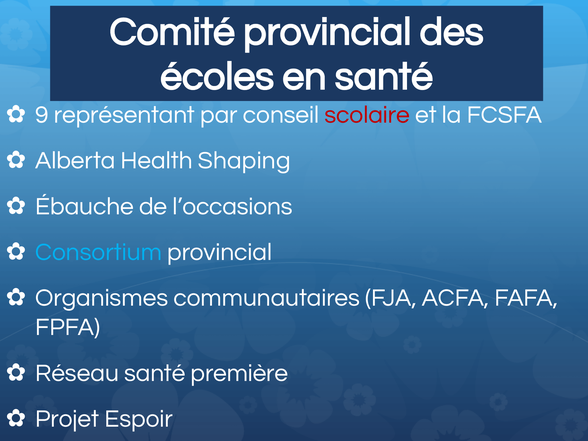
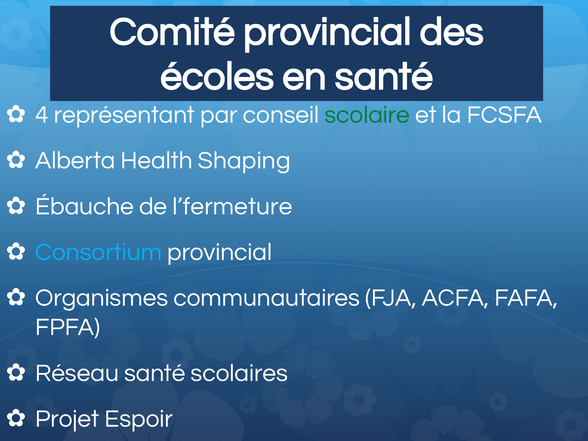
9: 9 -> 4 (42, 115)
scolaire colour: red -> green (367, 115)
l’occasions: l’occasions -> l’fermeture (232, 206)
première: première -> scolaires (239, 373)
